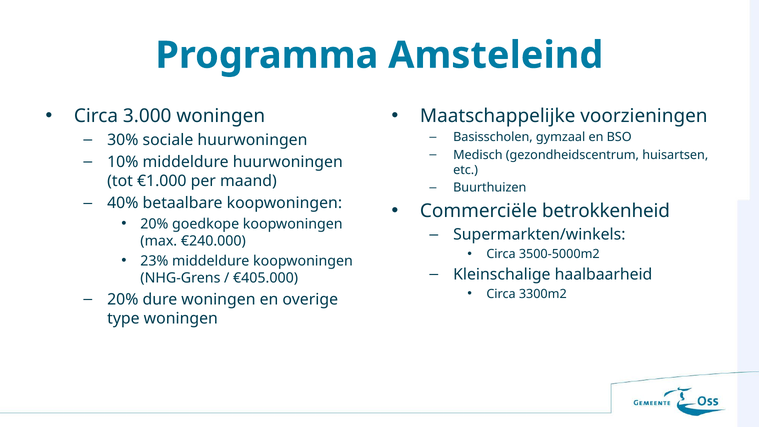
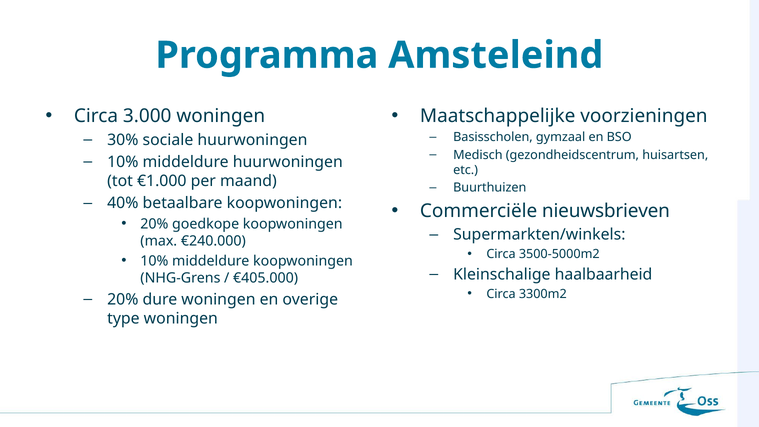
betrokkenheid: betrokkenheid -> nieuwsbrieven (606, 211)
23%: 23% -> 10% (154, 261)
